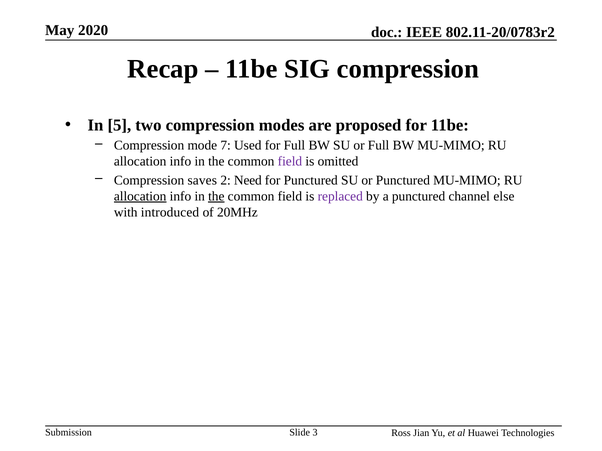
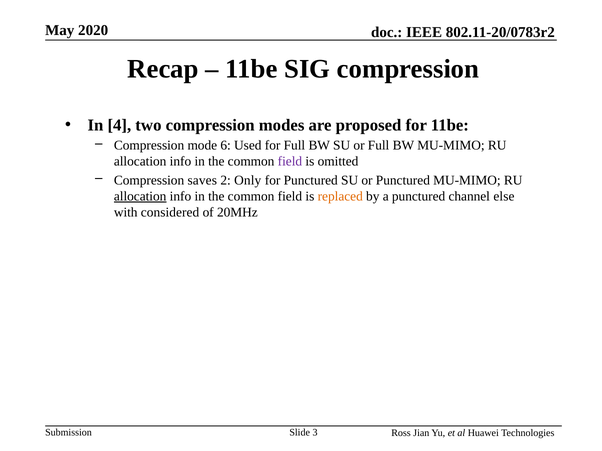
5: 5 -> 4 (119, 125)
7: 7 -> 6 (226, 146)
Need: Need -> Only (248, 180)
the underline: present -> none (216, 197)
replaced colour: purple -> orange (340, 197)
introduced: introduced -> considered (170, 213)
